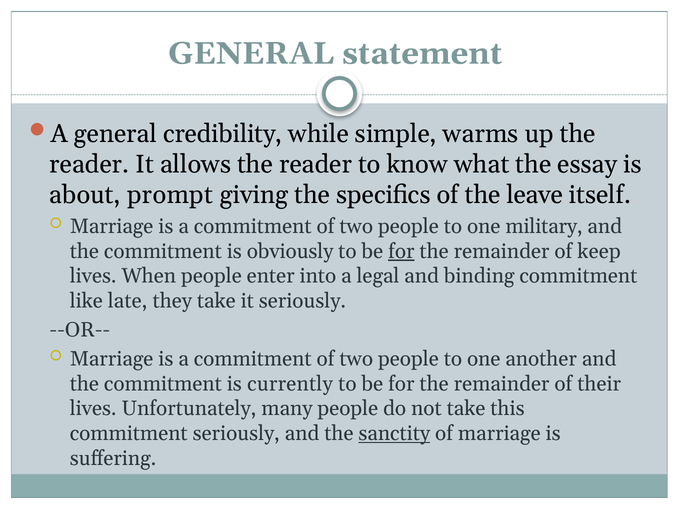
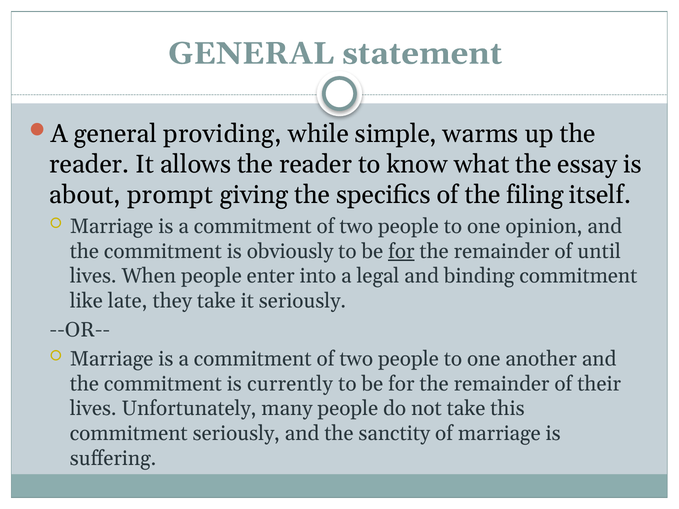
credibility: credibility -> providing (222, 134)
leave: leave -> filing (535, 195)
military: military -> opinion (544, 227)
keep: keep -> until (599, 251)
sanctity underline: present -> none (394, 434)
